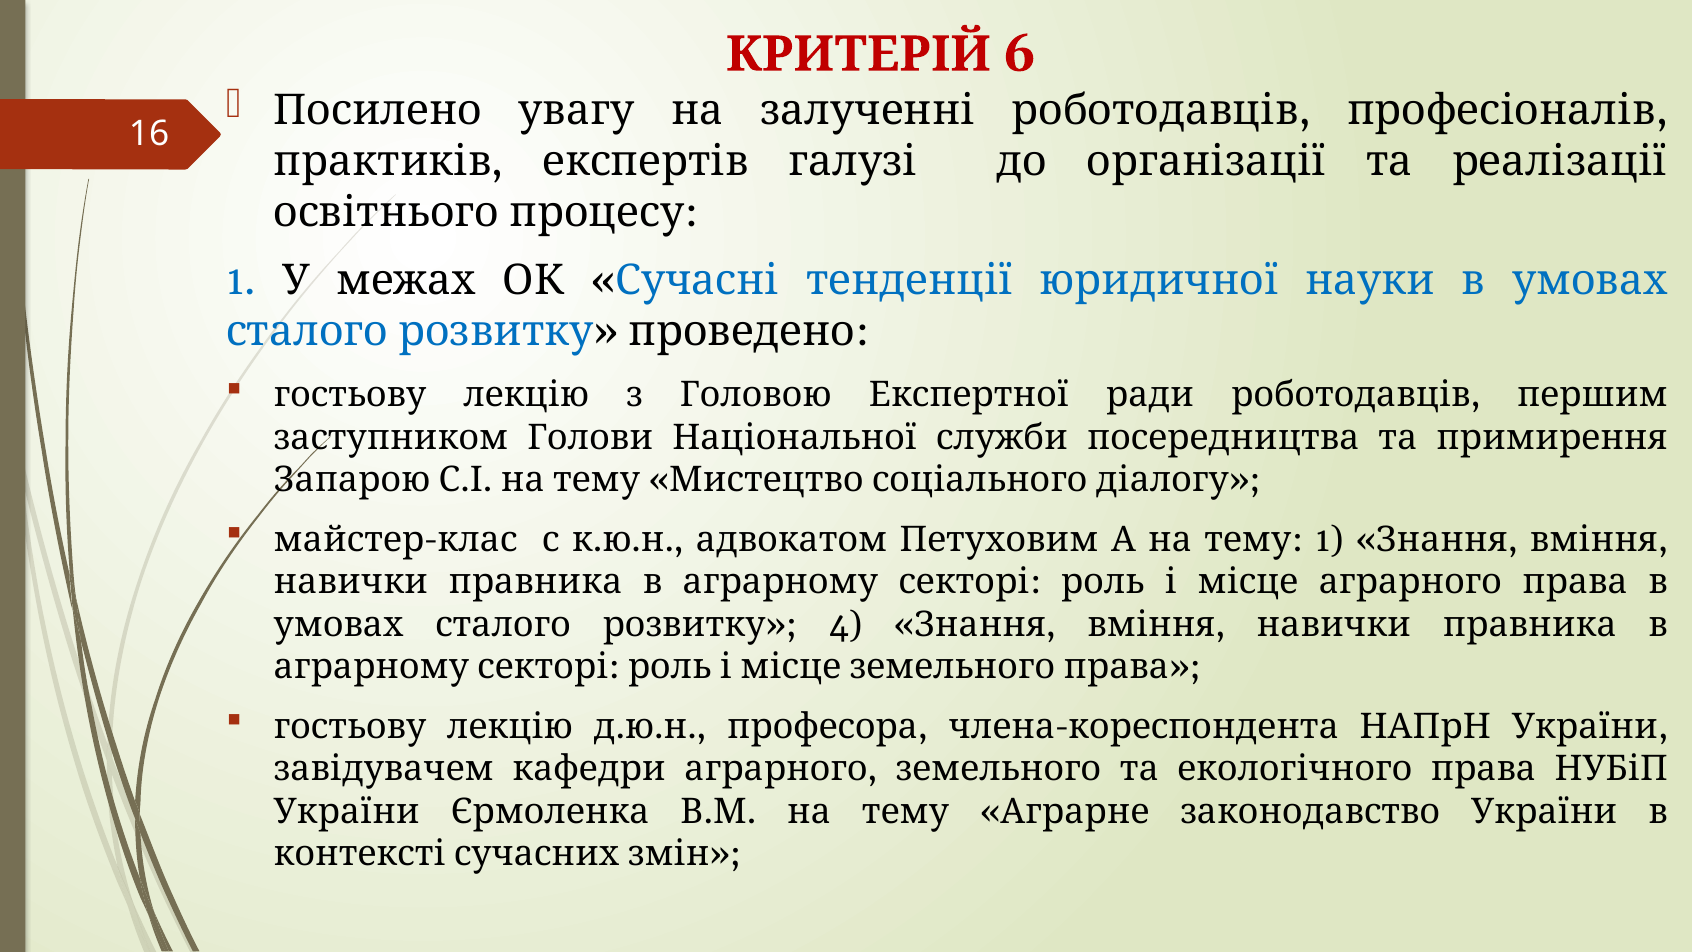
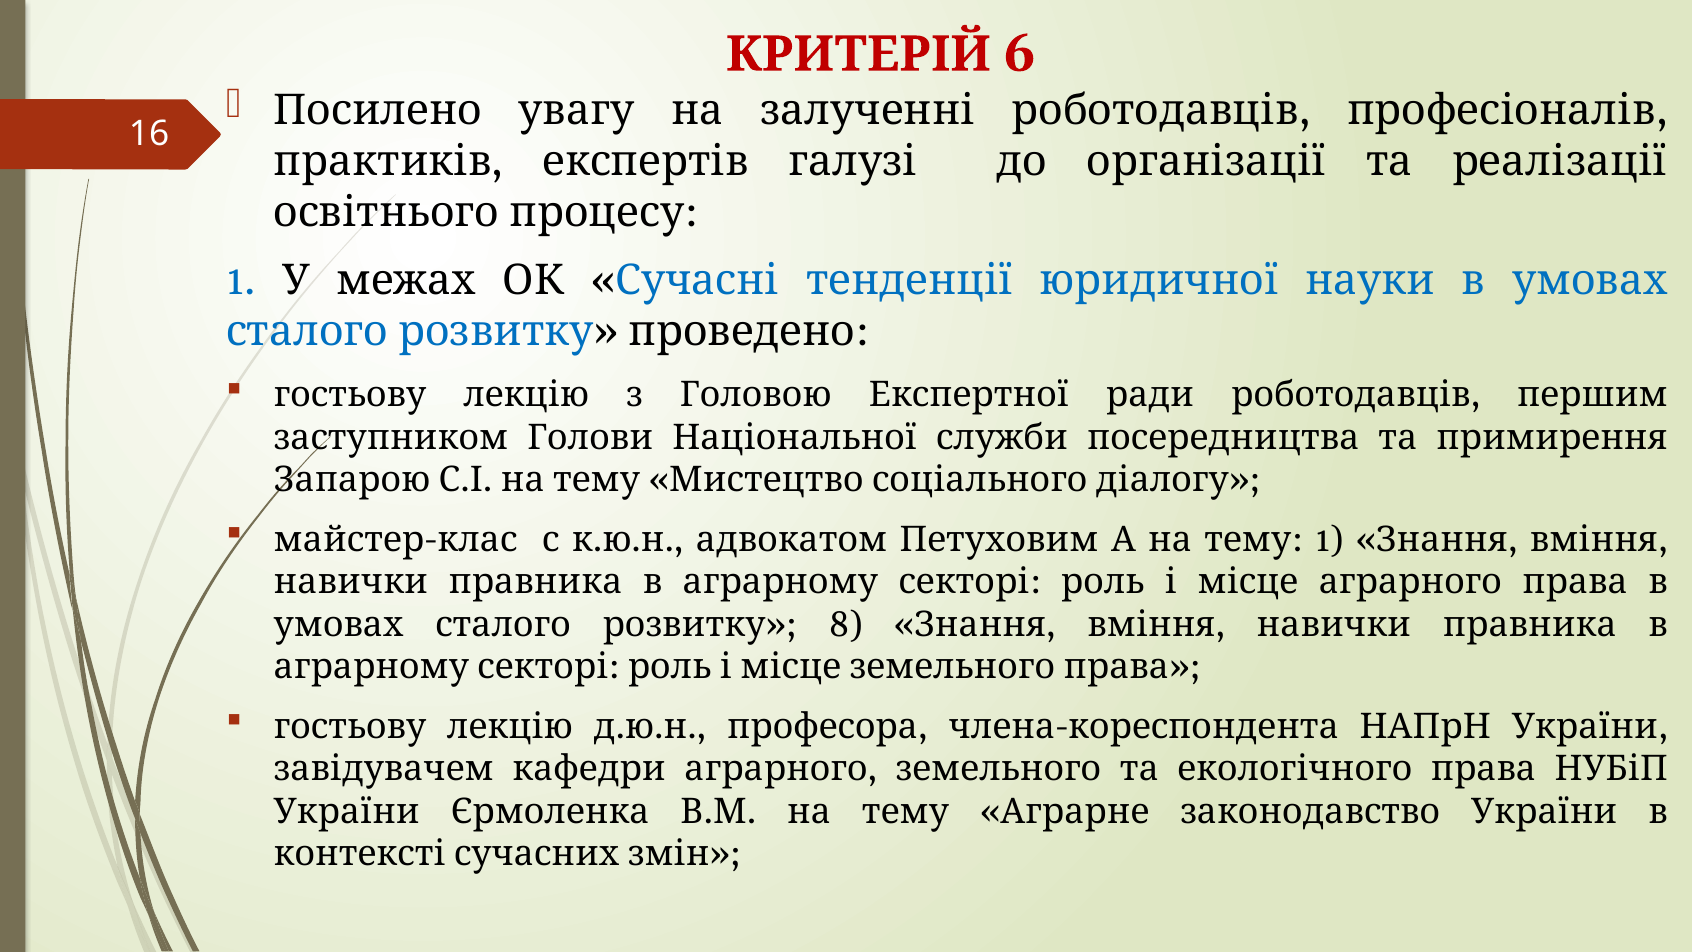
4: 4 -> 8 (846, 624)
